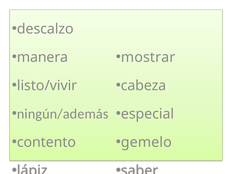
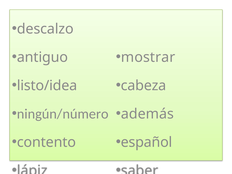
manera: manera -> antiguo (42, 57)
listo/vivir: listo/vivir -> listo/idea (47, 86)
ningún/además: ningún/además -> ningún/número (63, 114)
especial: especial -> además (147, 114)
gemelo: gemelo -> español (146, 142)
